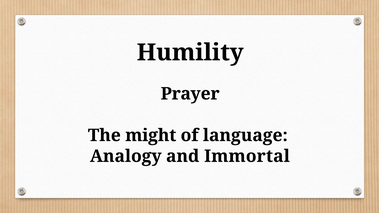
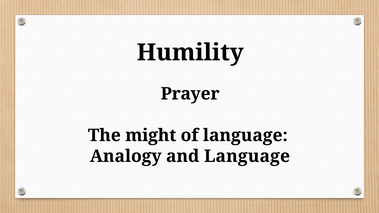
and Immortal: Immortal -> Language (247, 156)
